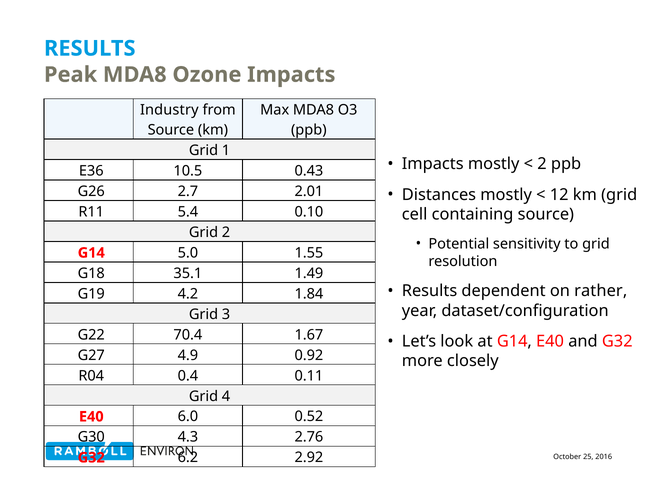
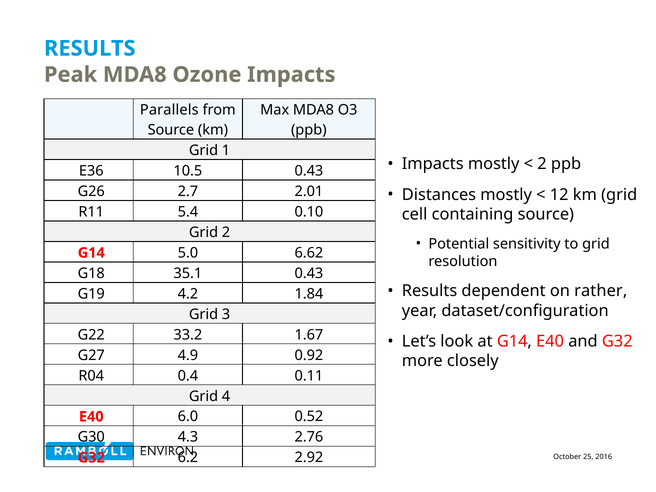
Industry: Industry -> Parallels (169, 110)
1.55: 1.55 -> 6.62 (309, 253)
35.1 1.49: 1.49 -> 0.43 (309, 273)
70.4: 70.4 -> 33.2 (188, 335)
